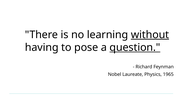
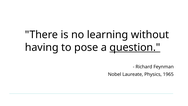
without underline: present -> none (150, 35)
